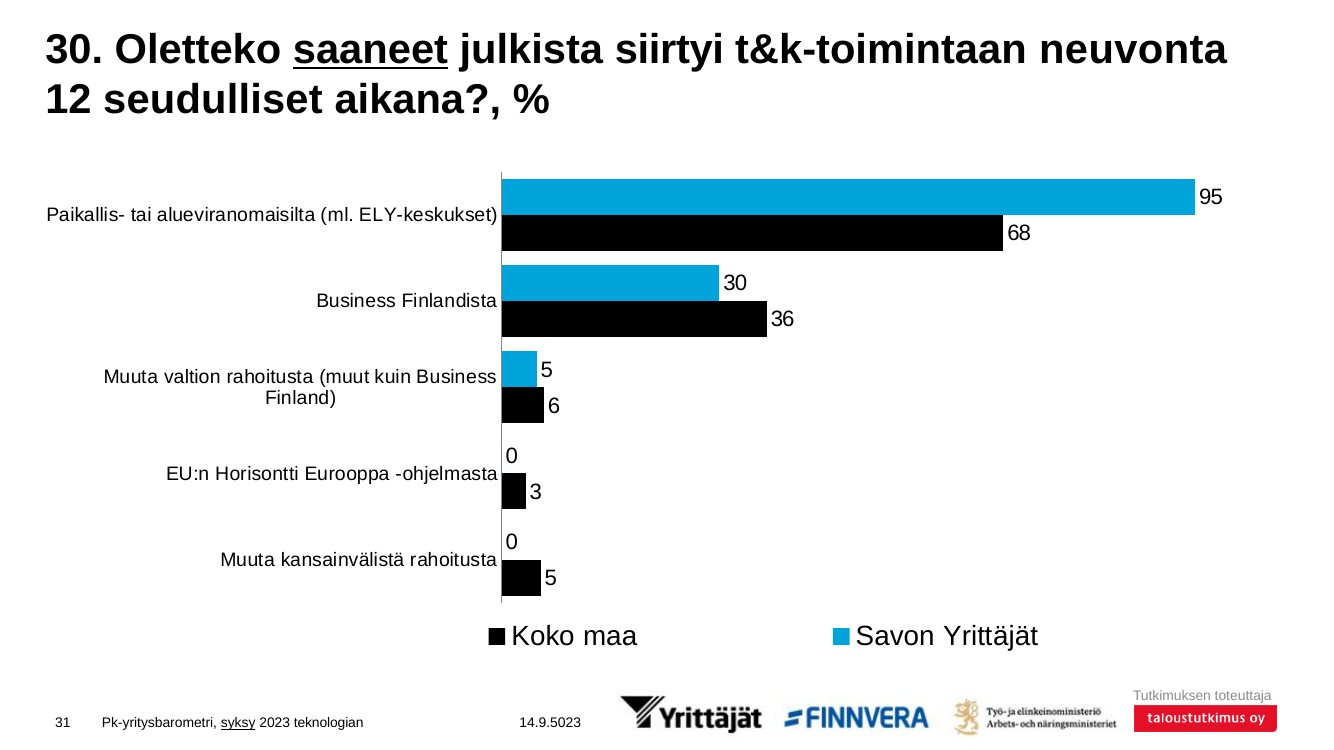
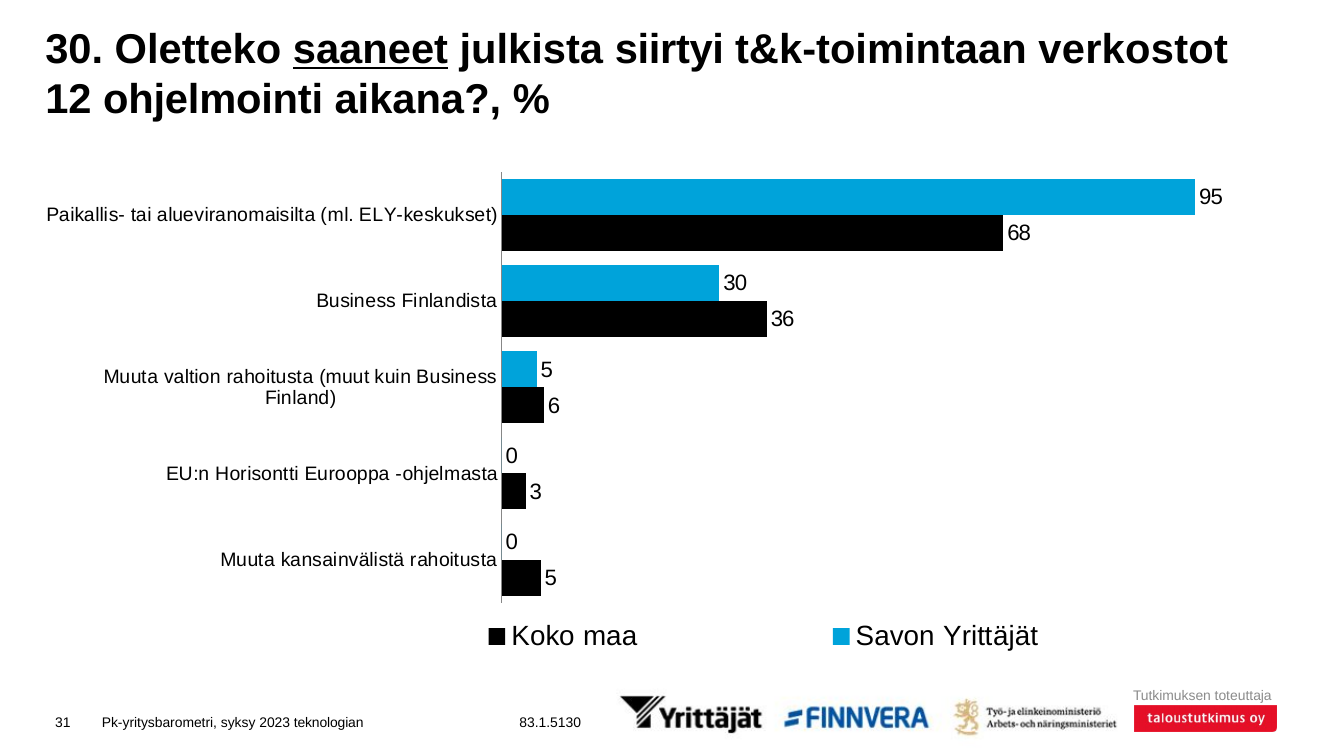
neuvonta: neuvonta -> verkostot (1133, 50)
seudulliset: seudulliset -> ohjelmointi (213, 100)
syksy underline: present -> none (238, 723)
14.9.5023: 14.9.5023 -> 83.1.5130 (550, 723)
